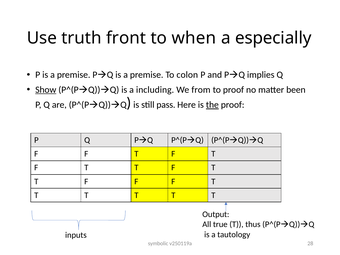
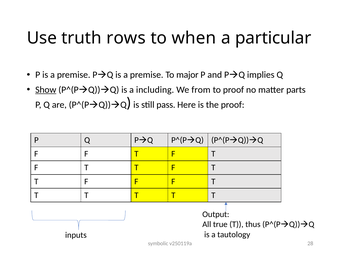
front: front -> rows (126, 38)
especially: especially -> particular (273, 38)
colon: colon -> major (187, 75)
been: been -> parts (296, 90)
the underline: present -> none (212, 105)
